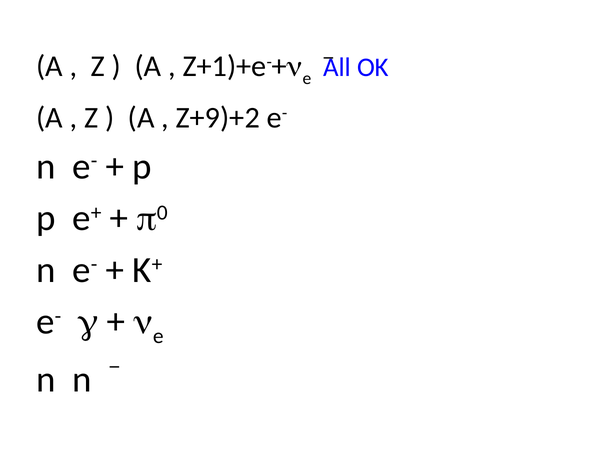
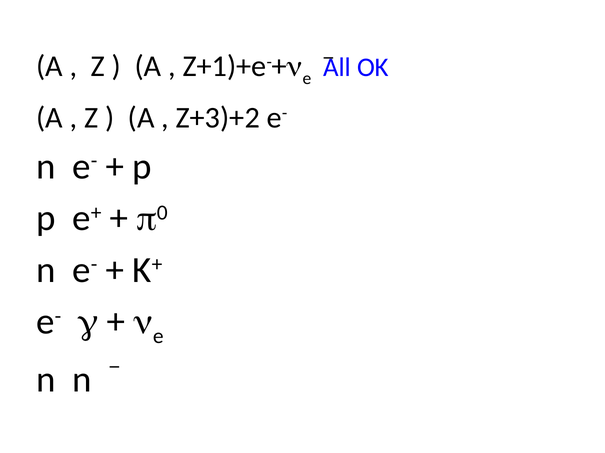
Z+9)+2: Z+9)+2 -> Z+3)+2 (218, 118)
